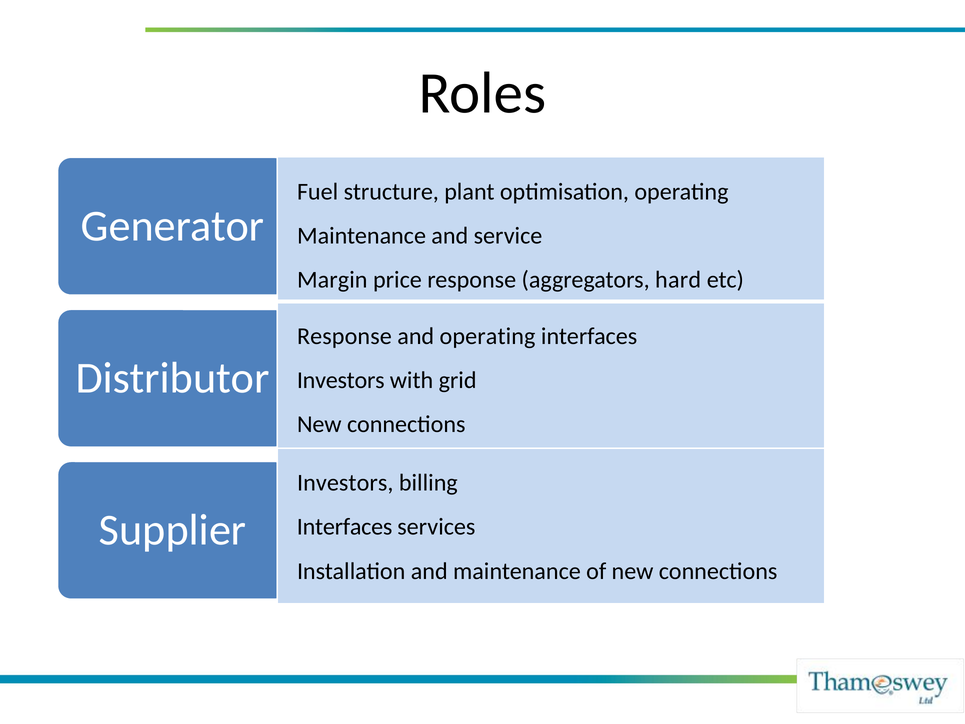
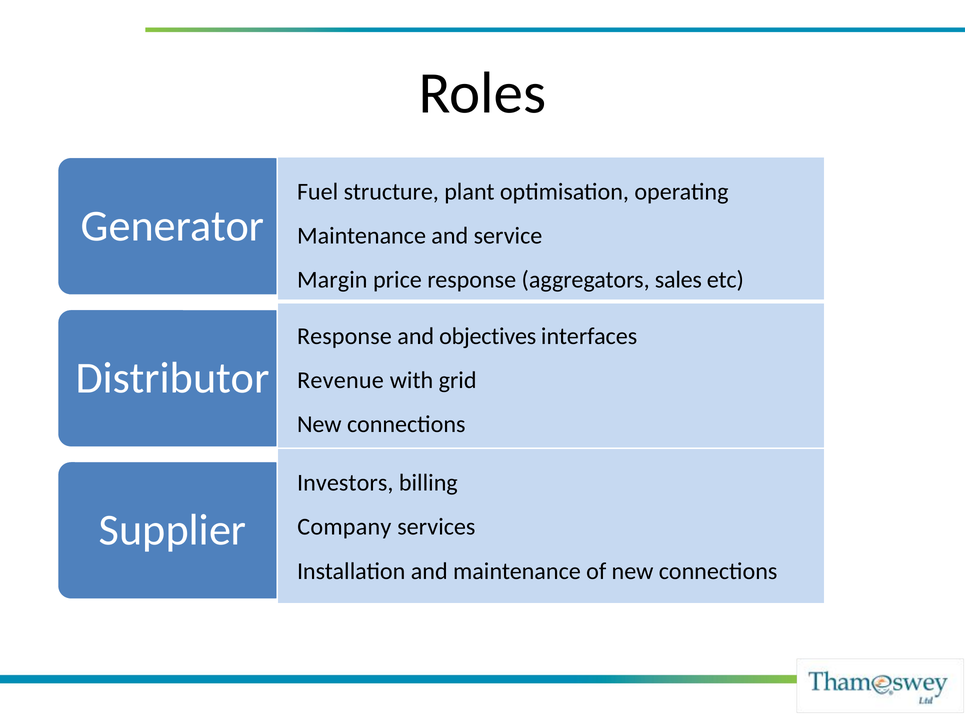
hard: hard -> sales (678, 280)
and operating: operating -> objectives (488, 336)
Investors: Investors -> Revenue (341, 380)
Interfaces: Interfaces -> Company (344, 527)
